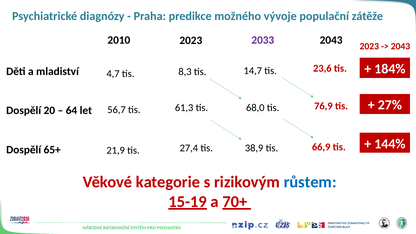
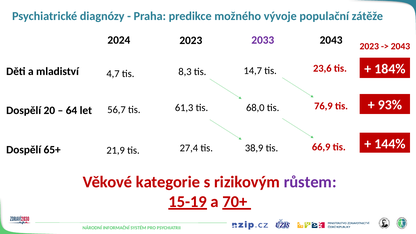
2010: 2010 -> 2024 (119, 40)
27%: 27% -> 93% (390, 105)
růstem colour: blue -> purple (310, 182)
